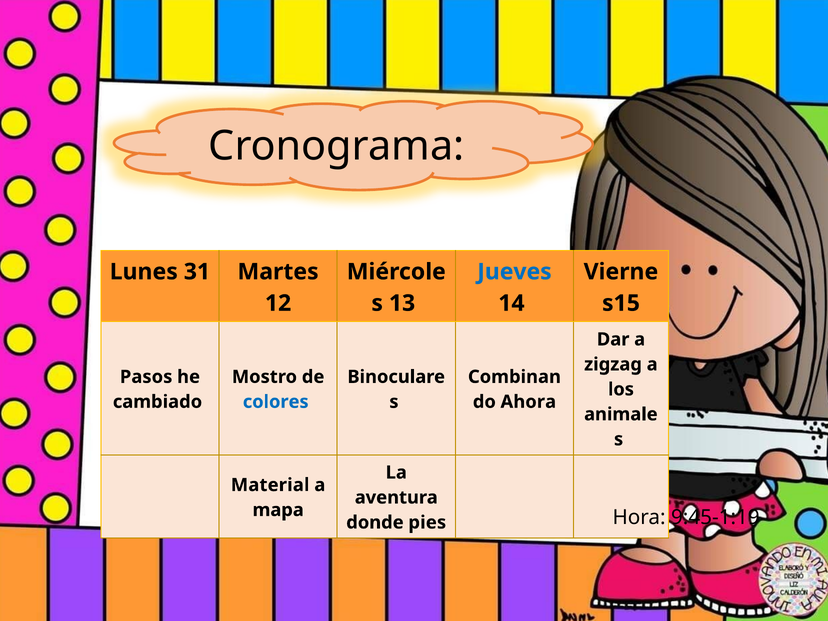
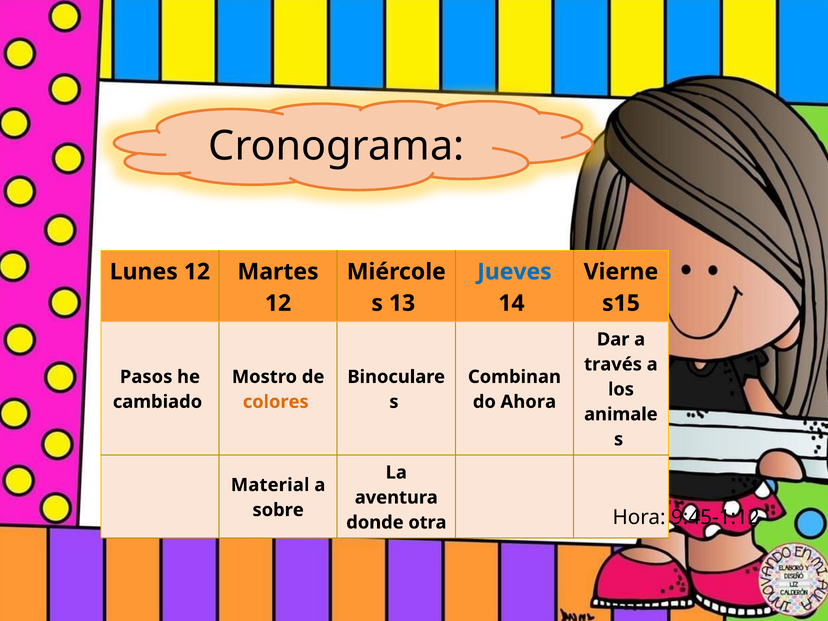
Lunes 31: 31 -> 12 (197, 272)
zigzag: zigzag -> través (613, 364)
colores colour: blue -> orange (276, 402)
mapa: mapa -> sobre (278, 510)
pies: pies -> otra (427, 522)
9:45-1:19: 9:45-1:19 -> 9:45-1:12 (715, 517)
